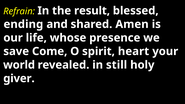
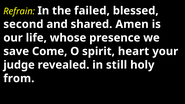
result: result -> failed (92, 11)
ending: ending -> second (23, 24)
world: world -> judge (19, 65)
giver: giver -> from (19, 78)
